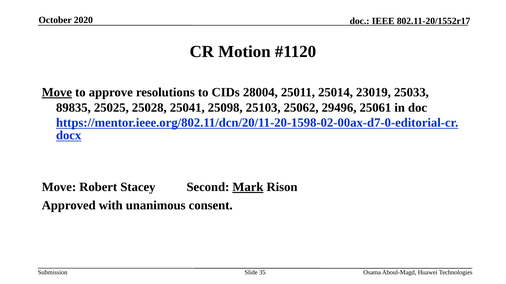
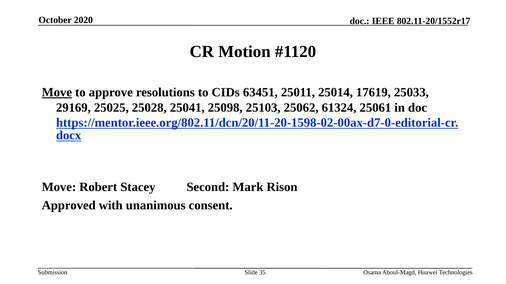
28004: 28004 -> 63451 (260, 93)
23019: 23019 -> 17619 (373, 93)
89835: 89835 -> 29169 (73, 108)
29496: 29496 -> 61324 (339, 108)
Mark underline: present -> none (248, 187)
